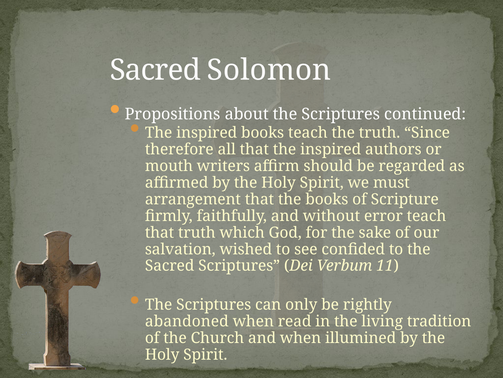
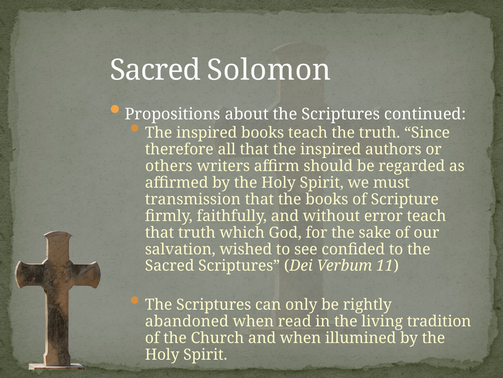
mouth: mouth -> others (169, 166)
arrangement: arrangement -> transmission (193, 199)
